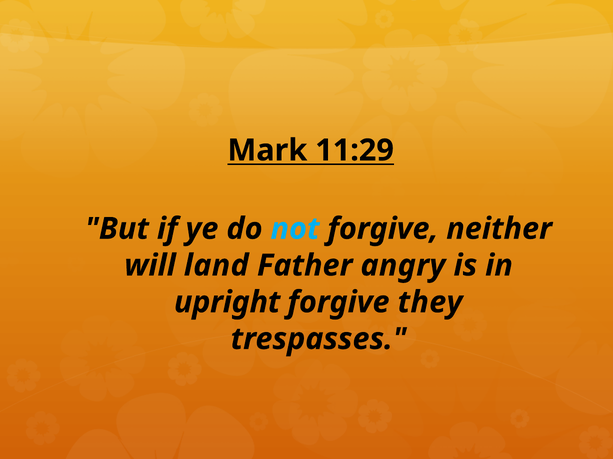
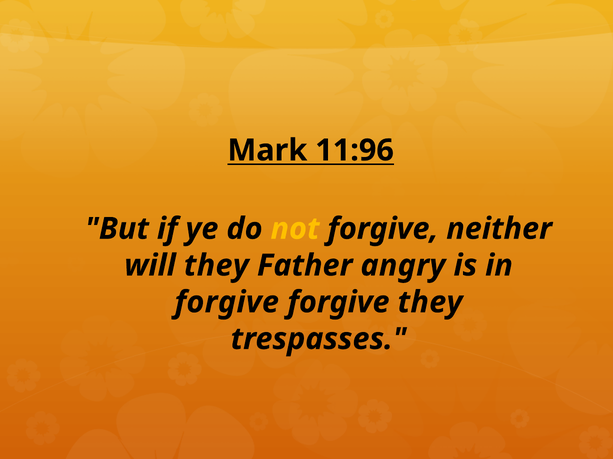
11:29: 11:29 -> 11:96 (355, 151)
not colour: light blue -> yellow (295, 229)
will land: land -> they (216, 266)
upright: upright -> forgive (227, 303)
